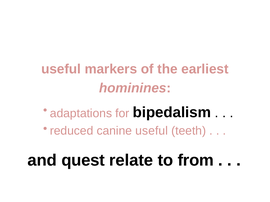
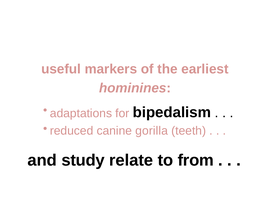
canine useful: useful -> gorilla (152, 131)
quest: quest -> study (83, 161)
